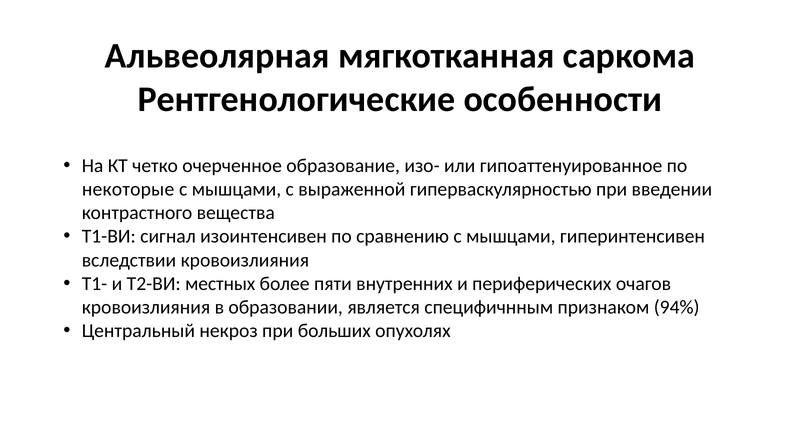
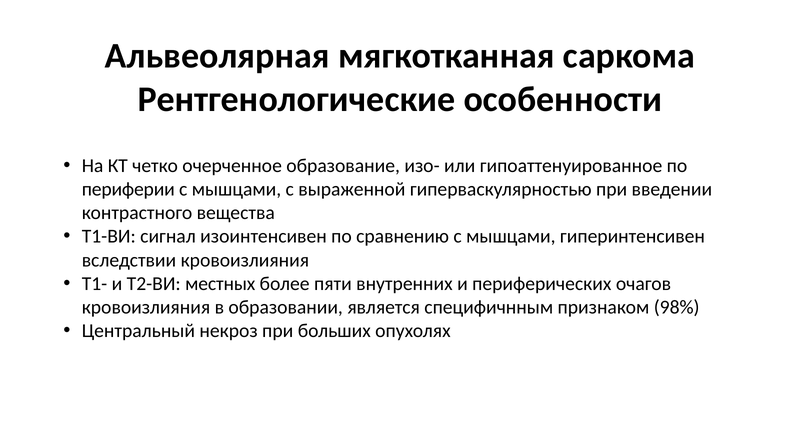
некоторые: некоторые -> периферии (128, 189)
94%: 94% -> 98% (677, 307)
